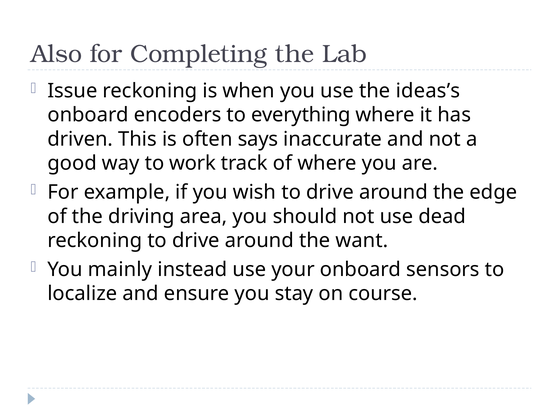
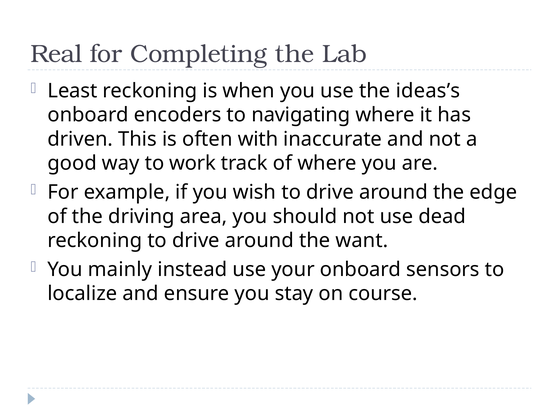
Also: Also -> Real (56, 54)
Issue: Issue -> Least (72, 91)
everything: everything -> navigating (301, 115)
says: says -> with (258, 139)
